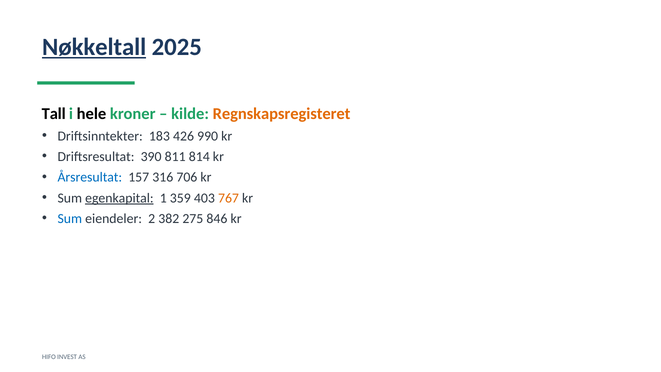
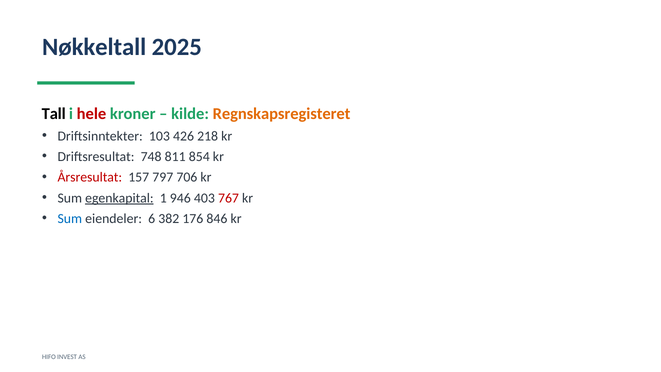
Nøkkeltall underline: present -> none (94, 47)
hele colour: black -> red (91, 114)
183: 183 -> 103 (159, 136)
990: 990 -> 218 (208, 136)
390: 390 -> 748 (151, 157)
814: 814 -> 854 (199, 157)
Årsresultat colour: blue -> red (90, 177)
316: 316 -> 797 (163, 177)
359: 359 -> 946 (180, 198)
767 colour: orange -> red (228, 198)
2: 2 -> 6 (152, 219)
275: 275 -> 176 (193, 219)
